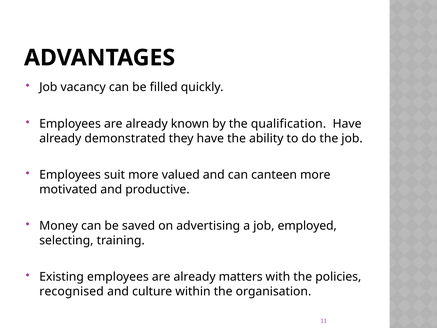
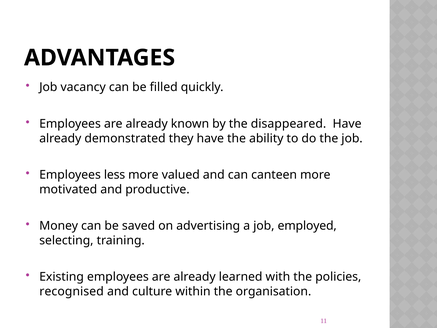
qualification: qualification -> disappeared (289, 124)
suit: suit -> less (115, 175)
matters: matters -> learned (241, 277)
